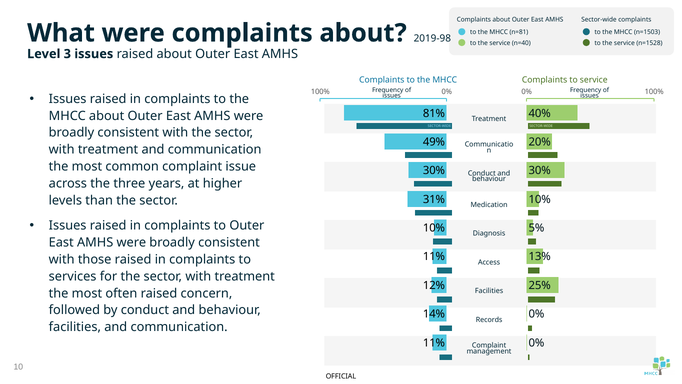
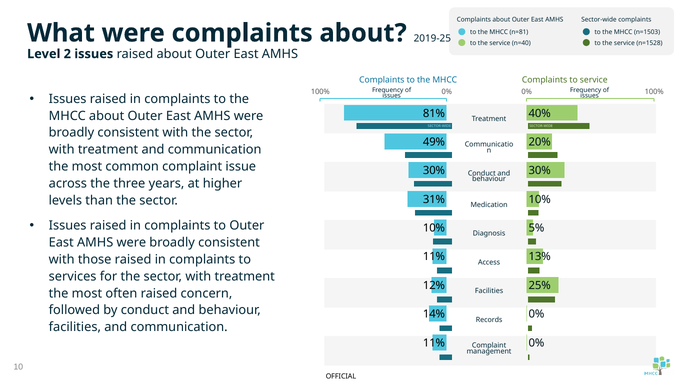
2019-98: 2019-98 -> 2019-25 (432, 38)
3: 3 -> 2 (67, 54)
